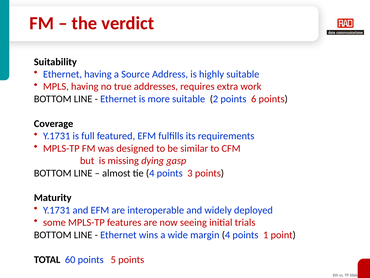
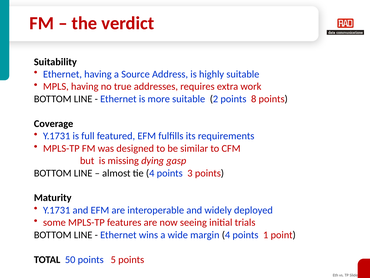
6: 6 -> 8 (254, 99)
60: 60 -> 50 (70, 259)
